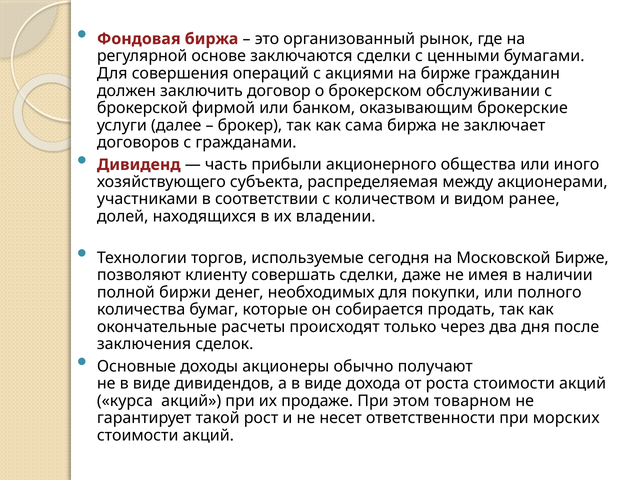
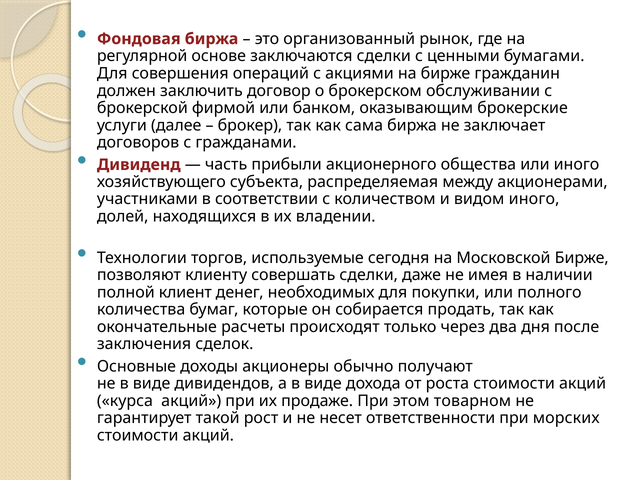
видом ранее: ранее -> иного (534, 199)
биржи: биржи -> клиент (185, 292)
